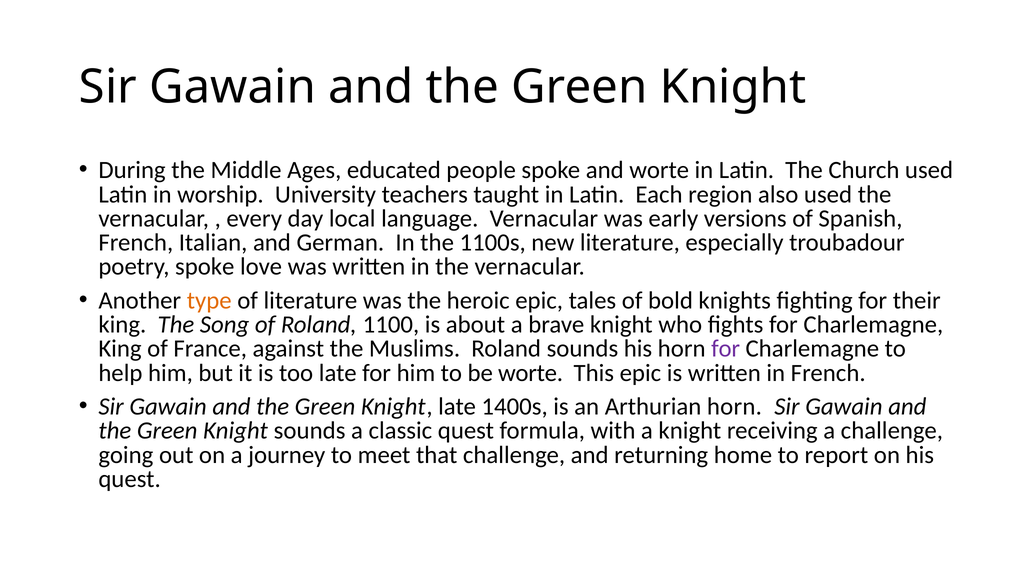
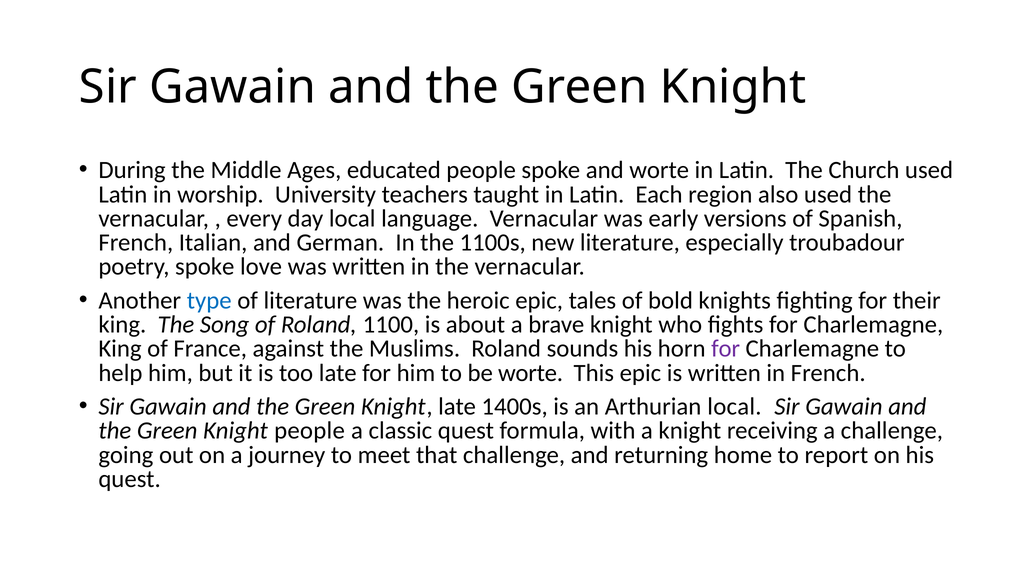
type colour: orange -> blue (209, 300)
Arthurian horn: horn -> local (734, 406)
Knight sounds: sounds -> people (309, 431)
